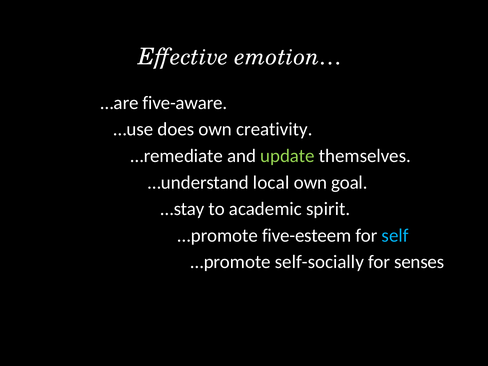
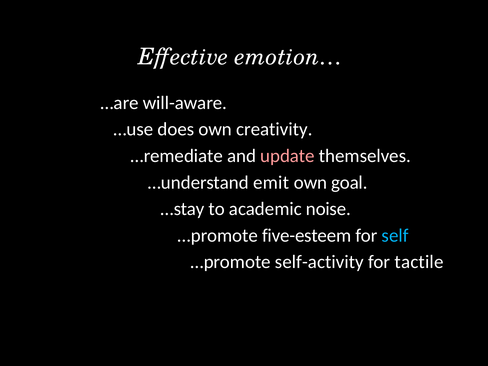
five-aware: five-aware -> will-aware (185, 103)
update colour: light green -> pink (287, 156)
local: local -> emit (271, 182)
spirit: spirit -> noise (328, 209)
self-socially: self-socially -> self-activity (319, 262)
senses: senses -> tactile (419, 262)
